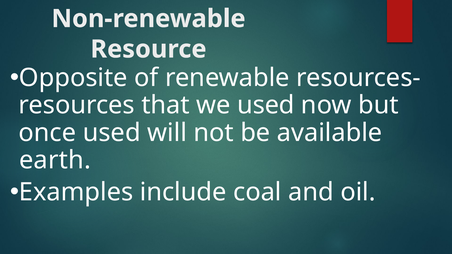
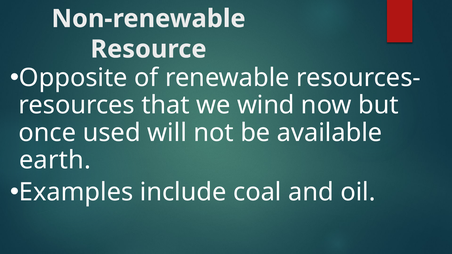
we used: used -> wind (266, 105)
